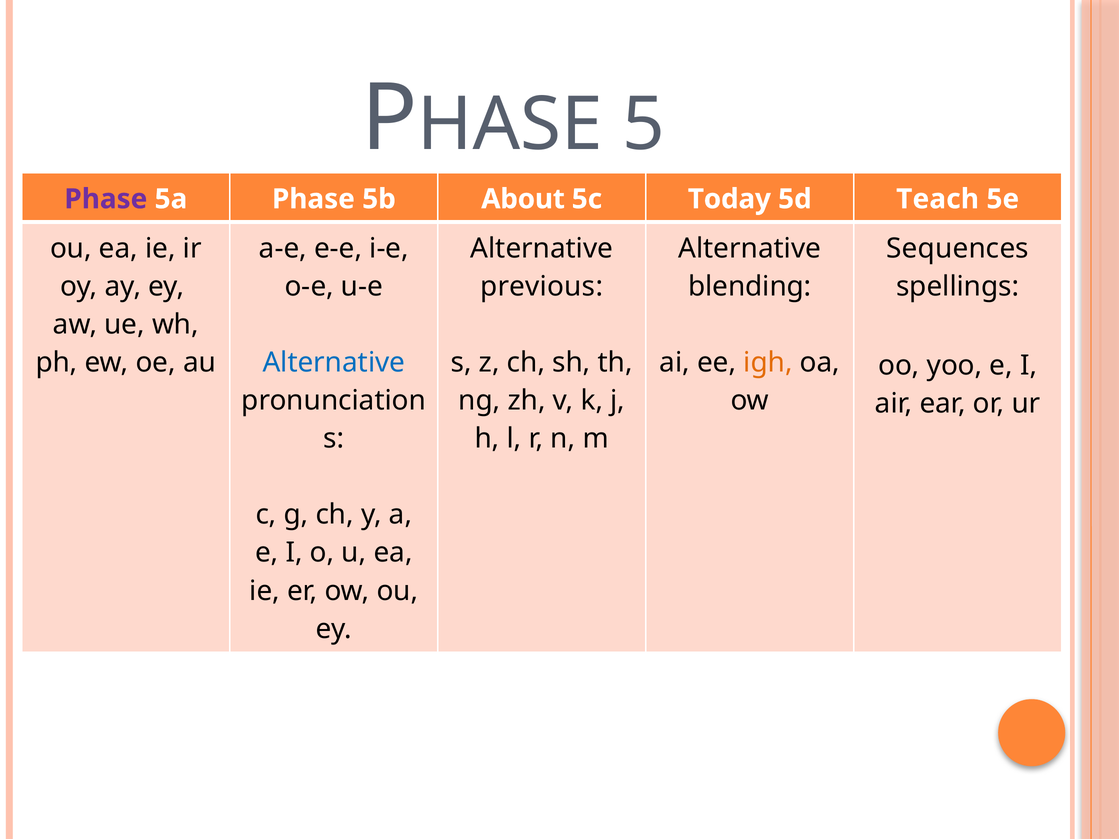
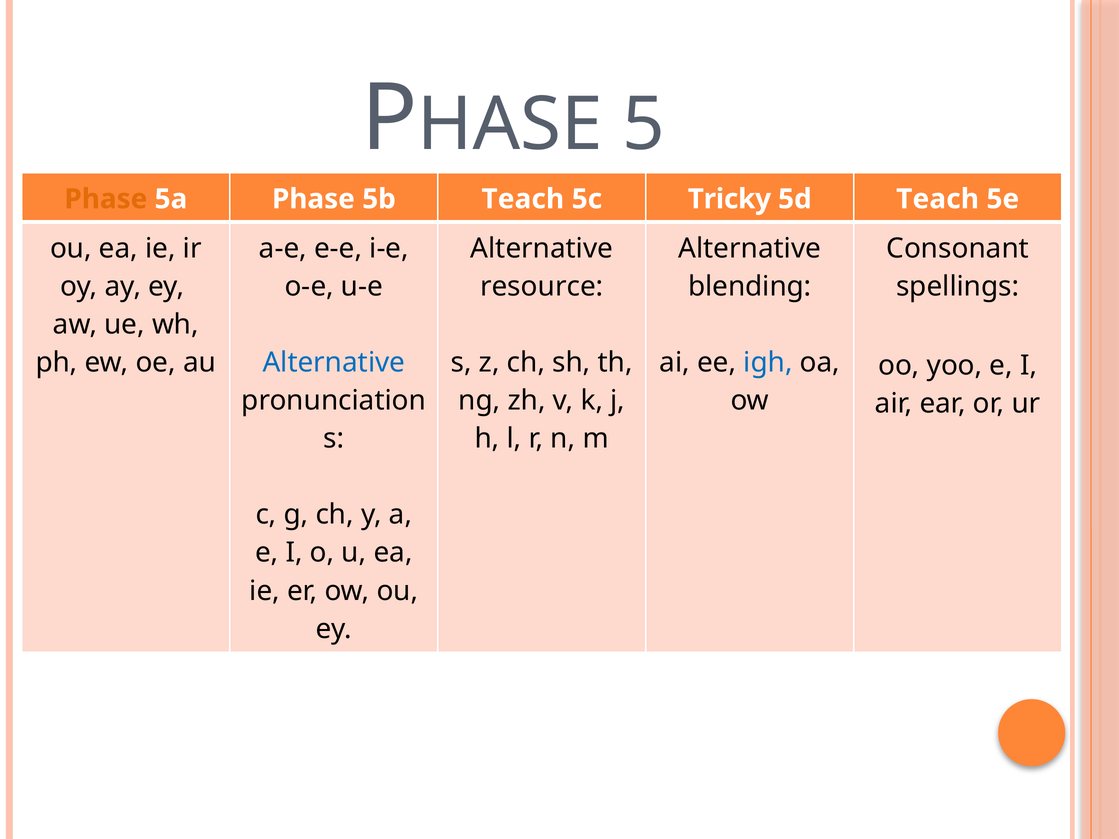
Phase colour: purple -> orange (106, 199)
5b About: About -> Teach (523, 199)
Today: Today -> Tricky (729, 199)
Sequences: Sequences -> Consonant (958, 248)
previous: previous -> resource (542, 286)
igh colour: orange -> blue (768, 363)
